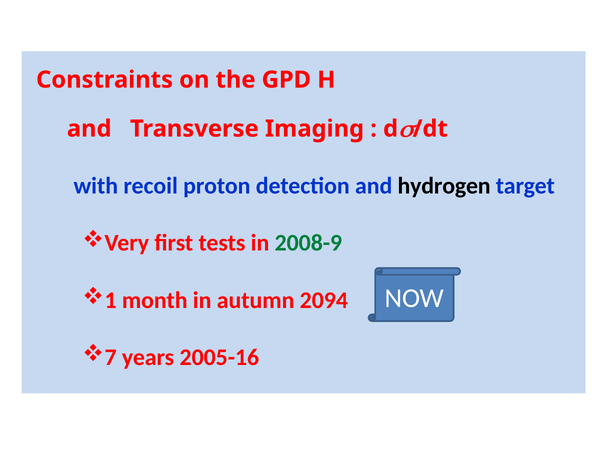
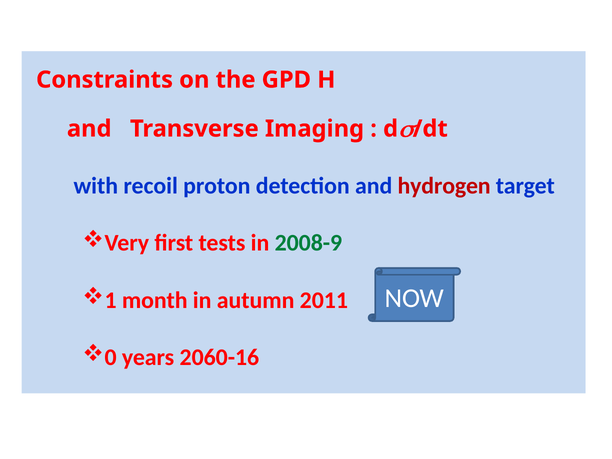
hydrogen colour: black -> red (444, 186)
2094: 2094 -> 2011 (324, 300)
7: 7 -> 0 (111, 357)
2005-16: 2005-16 -> 2060-16 (219, 357)
